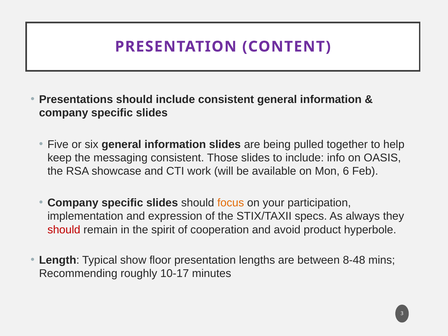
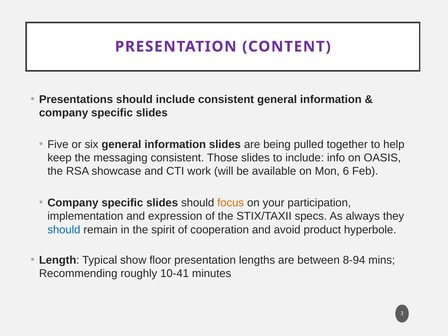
should colour: red -> blue (64, 230)
8-48: 8-48 -> 8-94 (354, 260)
10-17: 10-17 -> 10-41 (175, 274)
